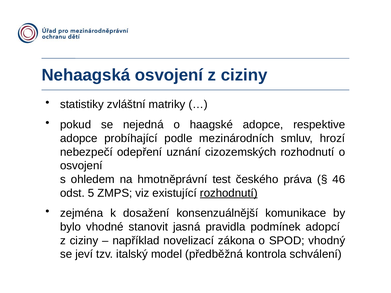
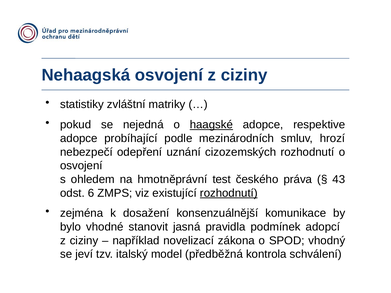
haagské underline: none -> present (211, 125)
46: 46 -> 43 (339, 179)
5: 5 -> 6 (91, 193)
